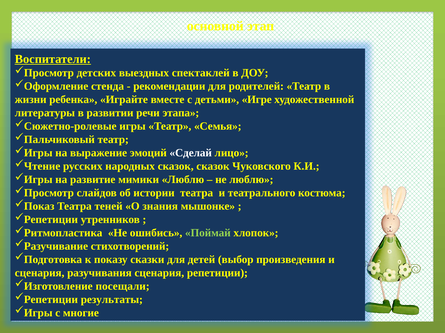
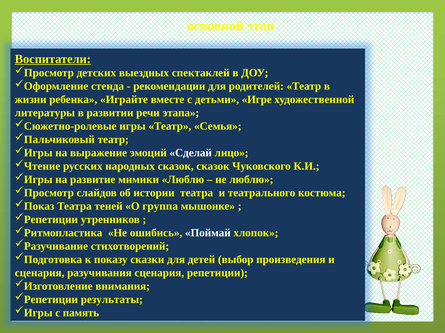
знания: знания -> группа (160, 207)
Поймай colour: light green -> white (208, 233)
посещали: посещали -> внимания (123, 287)
многие: многие -> память (81, 313)
